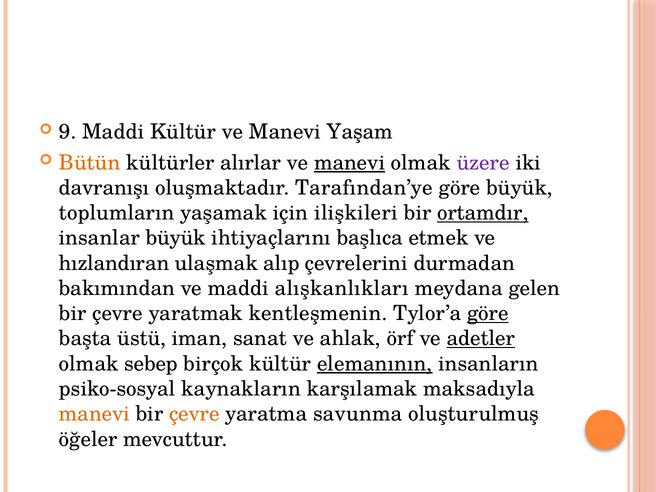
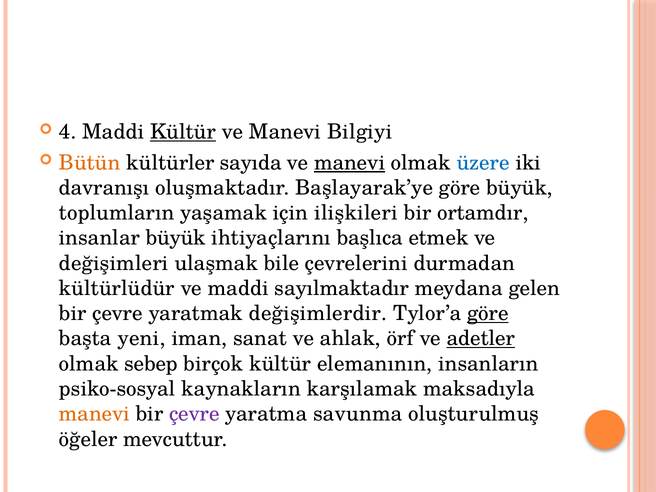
9: 9 -> 4 (68, 132)
Kültür underline: none -> present (183, 132)
Yaşam: Yaşam -> Bilgiyi (360, 132)
alırlar: alırlar -> sayıda (251, 163)
üzere colour: purple -> blue (483, 163)
Tarafından’ye: Tarafından’ye -> Başlayarak’ye (364, 188)
ortamdır underline: present -> none (483, 213)
hızlandıran: hızlandıran -> değişimleri (114, 263)
alıp: alıp -> bile (281, 263)
bakımından: bakımından -> kültürlüdür (117, 288)
alışkanlıkları: alışkanlıkları -> sayılmaktadır (342, 288)
kentleşmenin: kentleşmenin -> değişimlerdir (318, 313)
üstü: üstü -> yeni (142, 339)
elemanının underline: present -> none (375, 364)
çevre colour: orange -> purple (194, 414)
